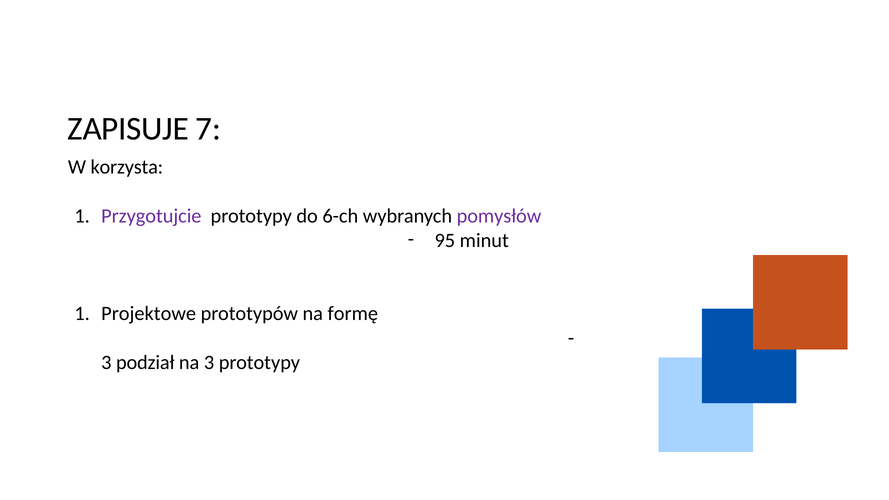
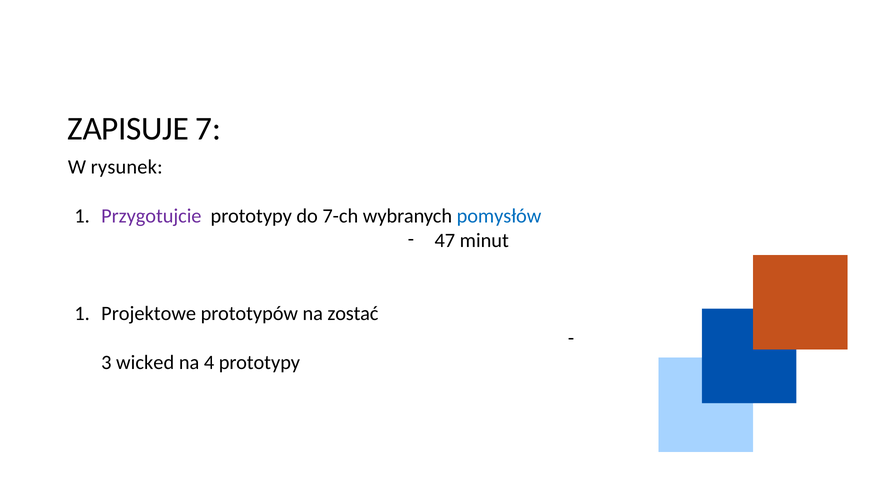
korzysta: korzysta -> rysunek (127, 167)
6-ch: 6-ch -> 7-ch (340, 216)
pomysłów colour: purple -> blue (499, 216)
95: 95 -> 47 (445, 240)
formę: formę -> zostać (353, 314)
podział: podział -> wicked (145, 363)
na 3: 3 -> 4 (209, 363)
